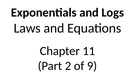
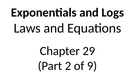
11: 11 -> 29 (89, 51)
